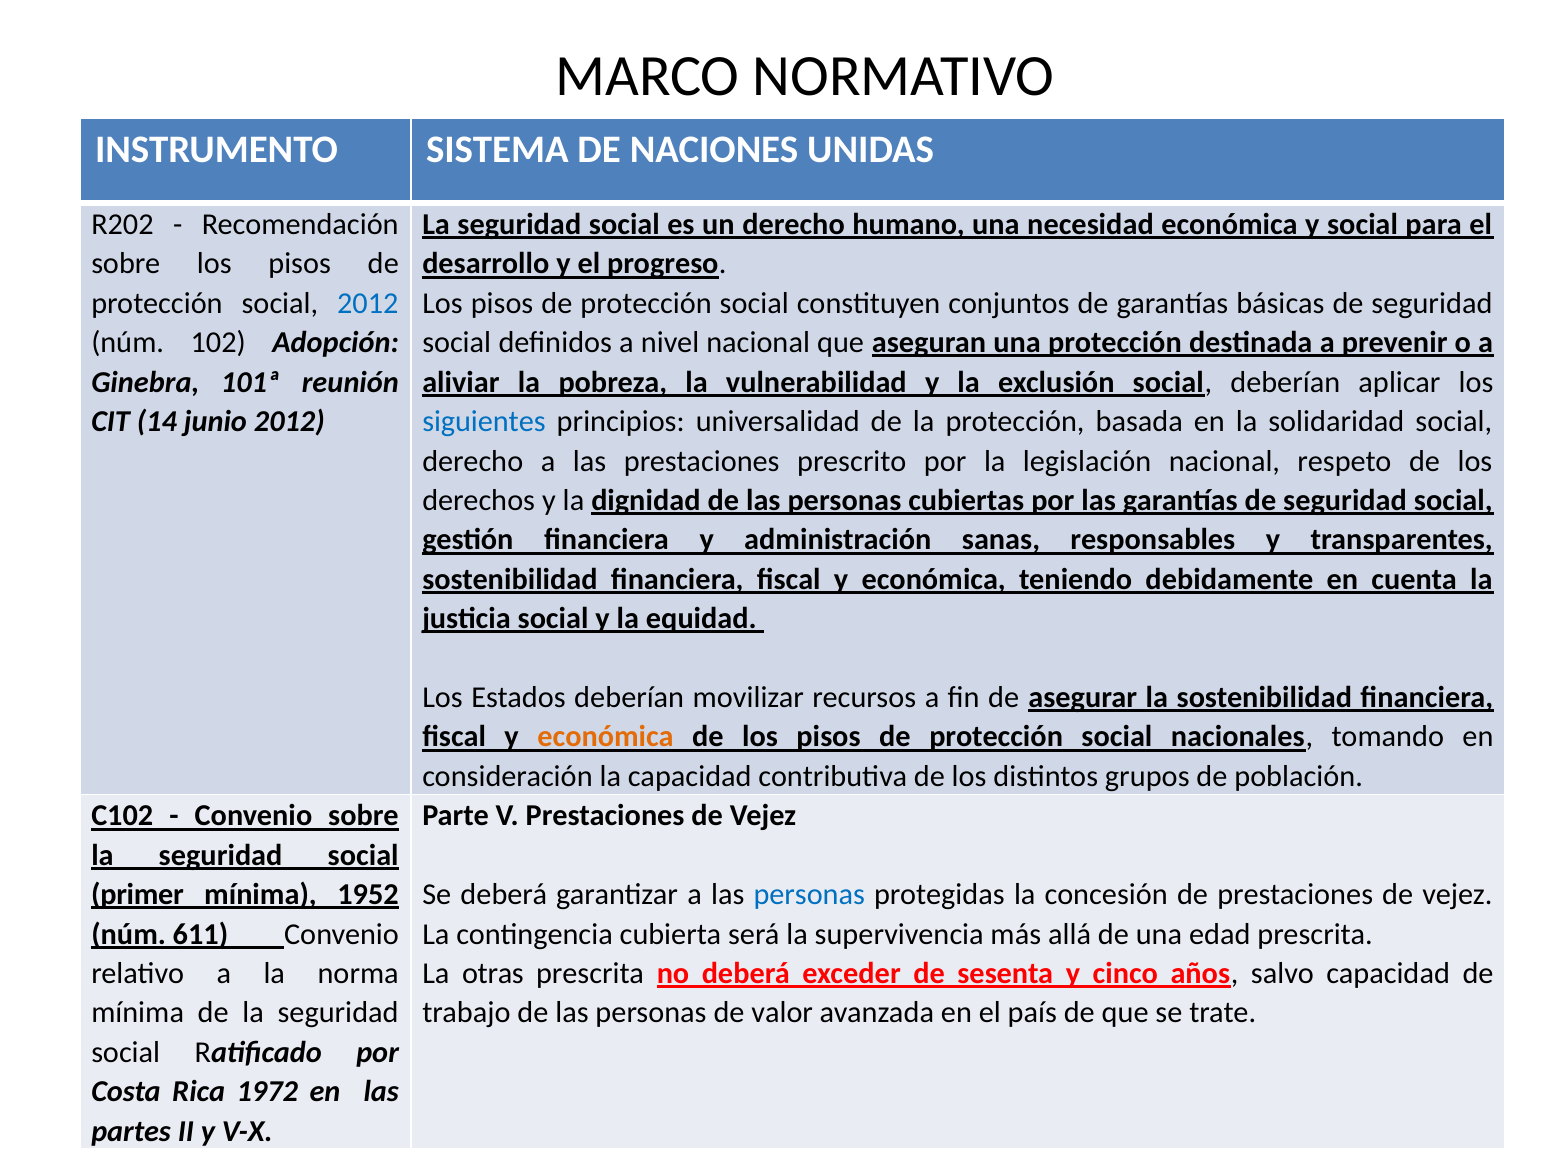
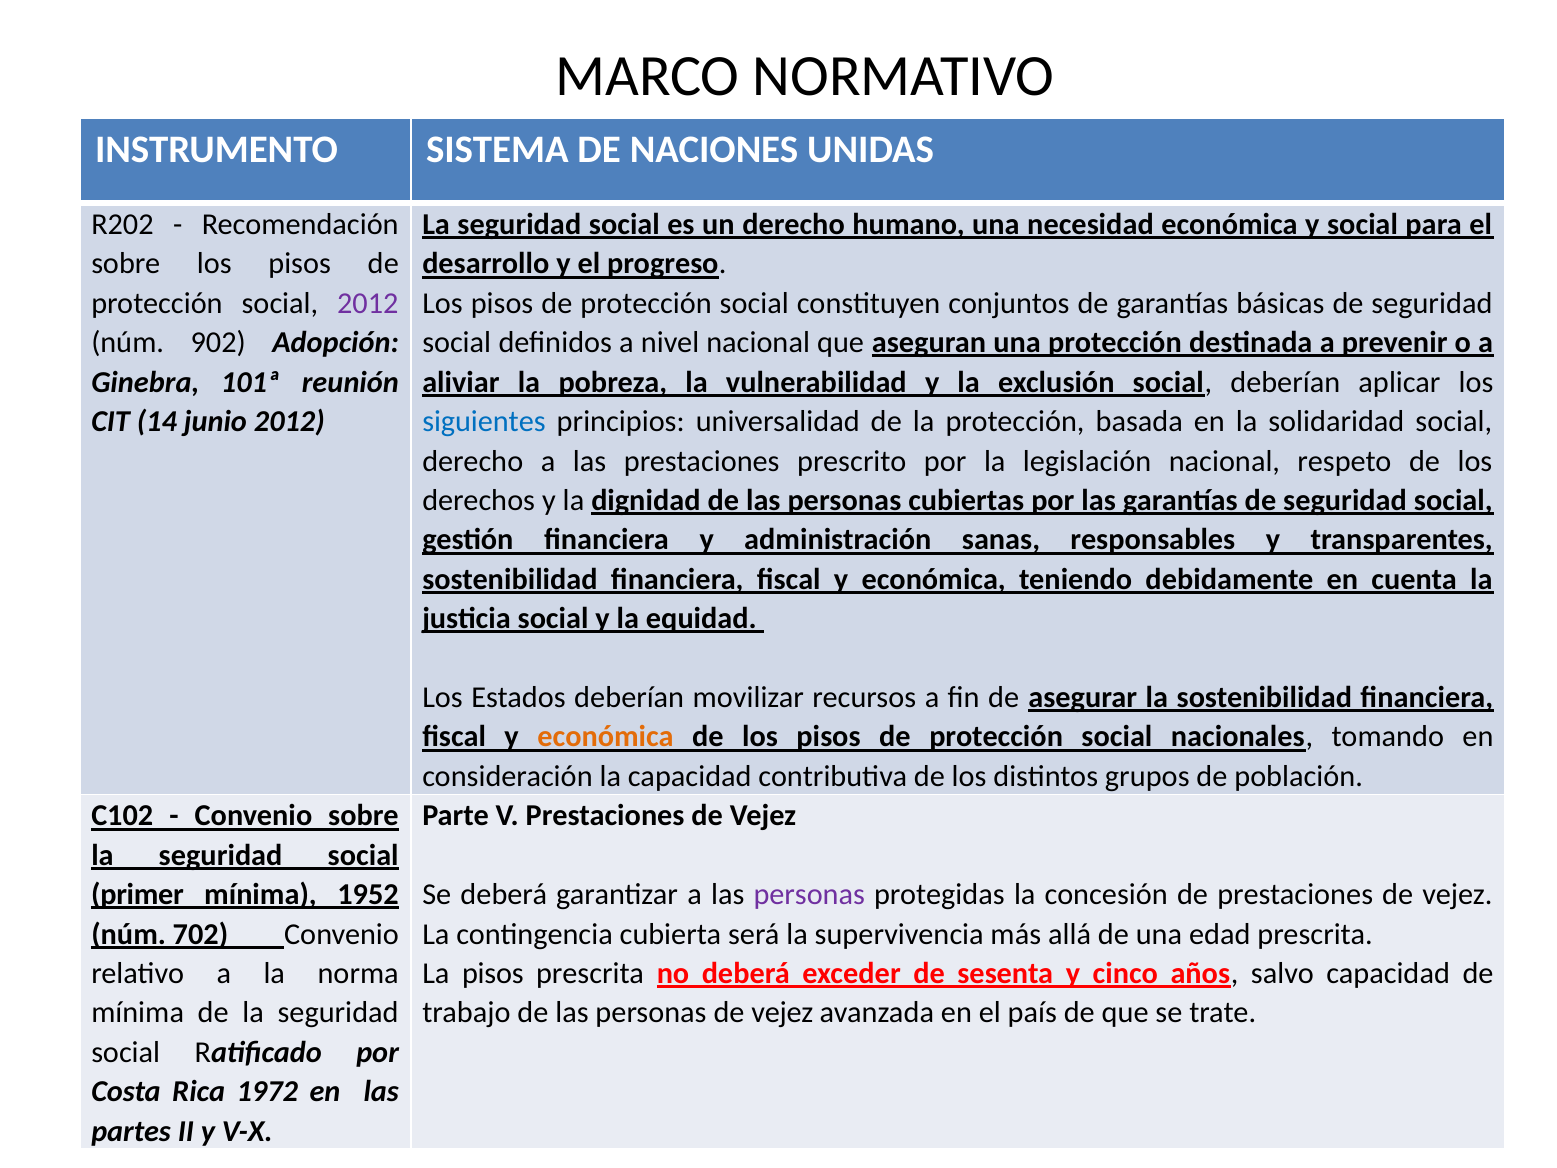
2012 colour: blue -> purple (368, 303)
102: 102 -> 902 (218, 343)
personas colour: blue -> purple (809, 895)
611: 611 -> 702 (200, 934)
La otras: otras -> pisos (493, 973)
personas de valor: valor -> vejez (782, 1013)
